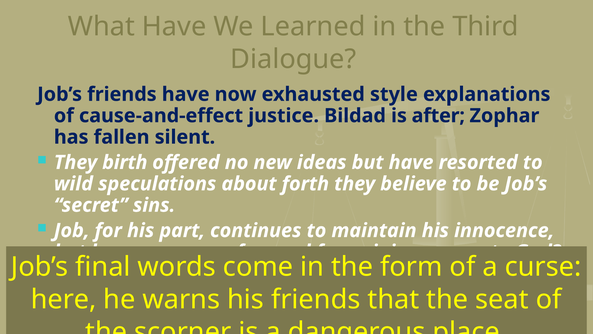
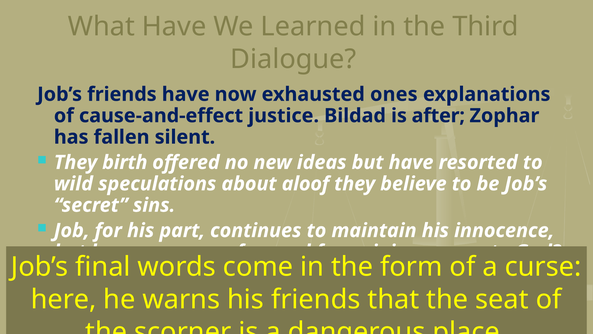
style: style -> ones (394, 94)
forth: forth -> aloof (305, 184)
